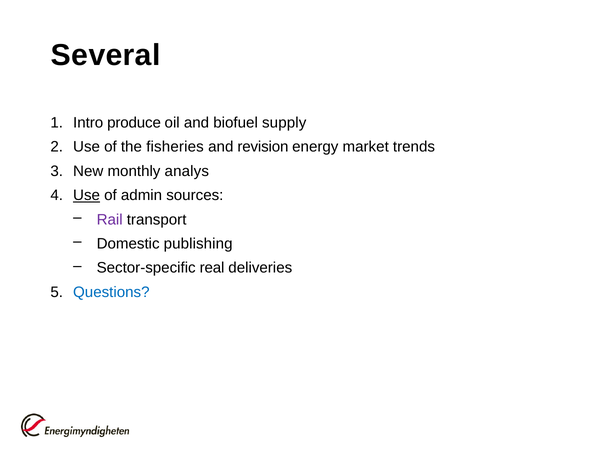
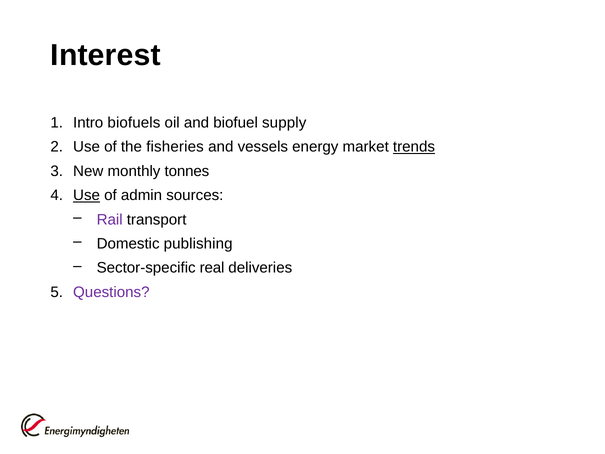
Several: Several -> Interest (106, 55)
produce: produce -> biofuels (134, 123)
revision: revision -> vessels (263, 147)
trends underline: none -> present (414, 147)
analys: analys -> tonnes (187, 171)
Questions colour: blue -> purple (111, 292)
